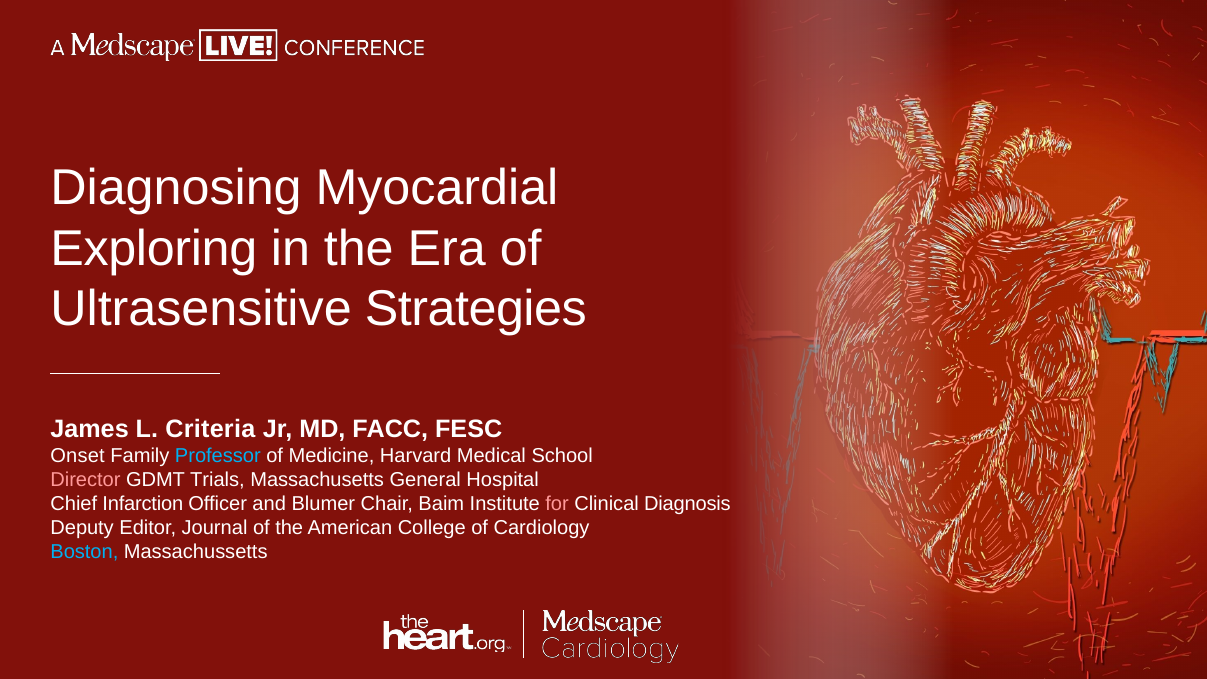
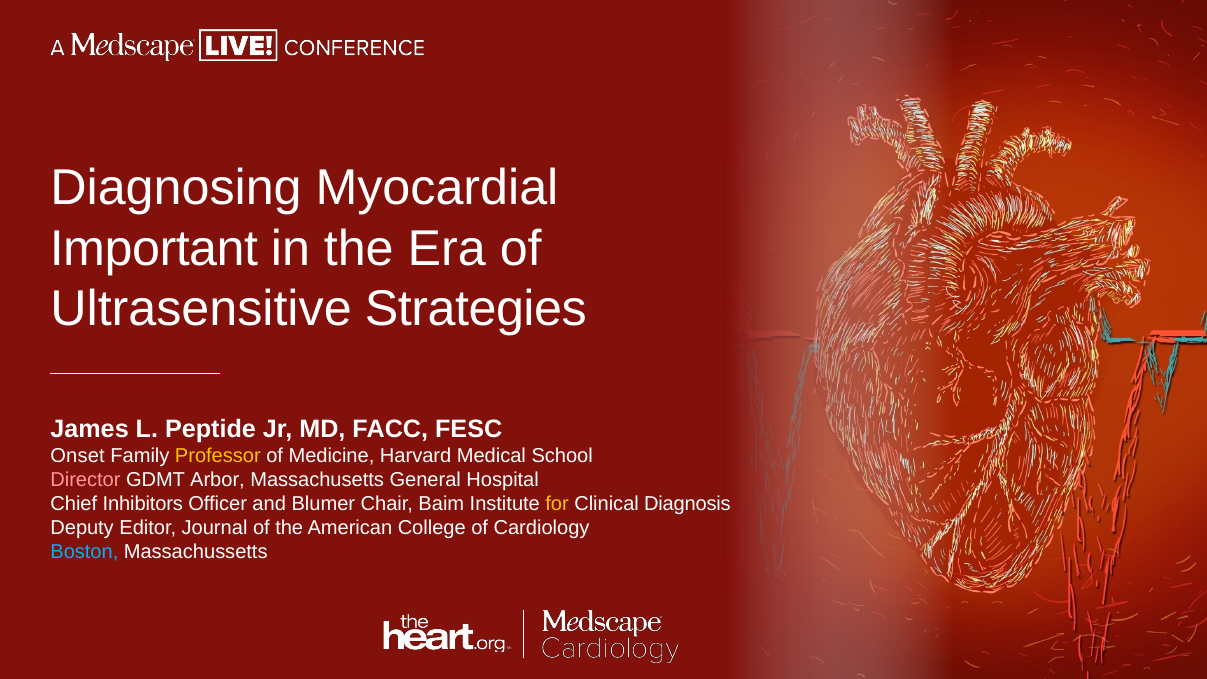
Exploring: Exploring -> Important (154, 248)
Criteria: Criteria -> Peptide (210, 429)
Professor colour: light blue -> yellow (218, 456)
Trials: Trials -> Arbor (217, 480)
Infarction: Infarction -> Inhibitors (143, 504)
for colour: pink -> yellow (557, 504)
